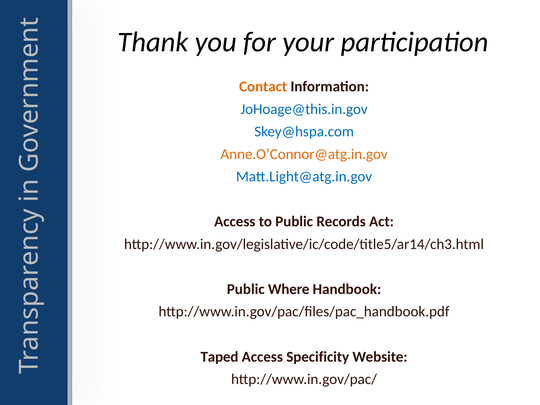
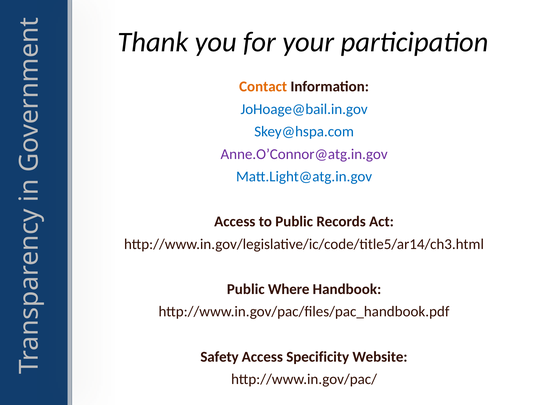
JoHoage@this.in.gov: JoHoage@this.in.gov -> JoHoage@bail.in.gov (304, 109)
Anne.O’Connor@atg.in.gov colour: orange -> purple (304, 154)
Taped: Taped -> Safety (220, 357)
